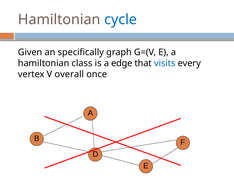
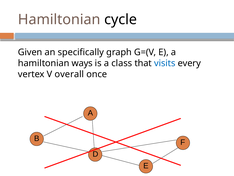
cycle colour: blue -> black (121, 20)
class: class -> ways (82, 63)
edge: edge -> class (122, 63)
